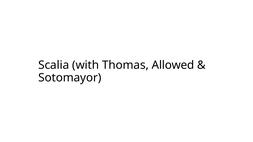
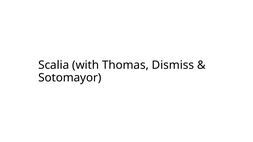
Allowed: Allowed -> Dismiss (173, 65)
